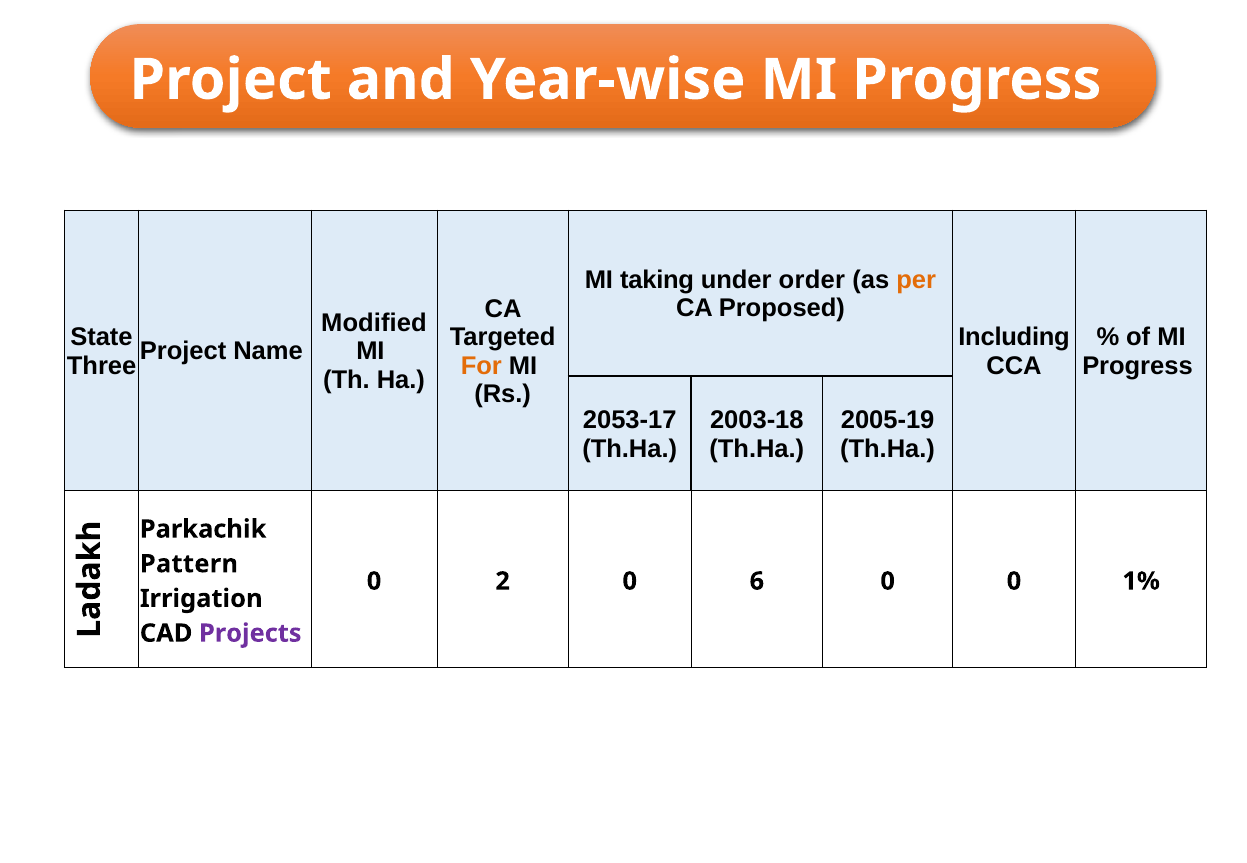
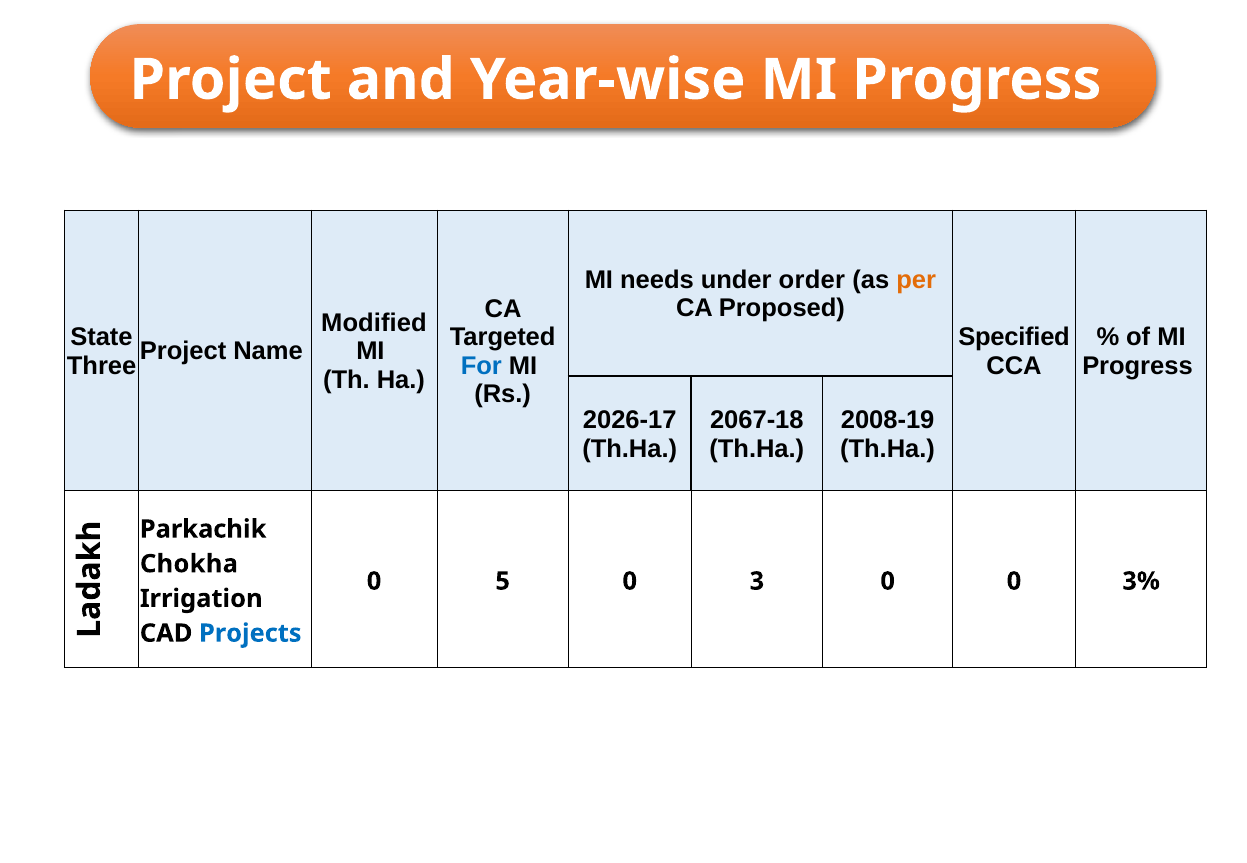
taking: taking -> needs (657, 280)
Including: Including -> Specified (1014, 337)
For colour: orange -> blue (481, 366)
2053-17: 2053-17 -> 2026-17 (630, 420)
2003-18: 2003-18 -> 2067-18 (757, 420)
2005-19: 2005-19 -> 2008-19 (888, 420)
Pattern: Pattern -> Chokha (189, 564)
2: 2 -> 5 (503, 581)
6: 6 -> 3 (757, 581)
1%: 1% -> 3% (1141, 581)
Projects colour: purple -> blue (250, 633)
